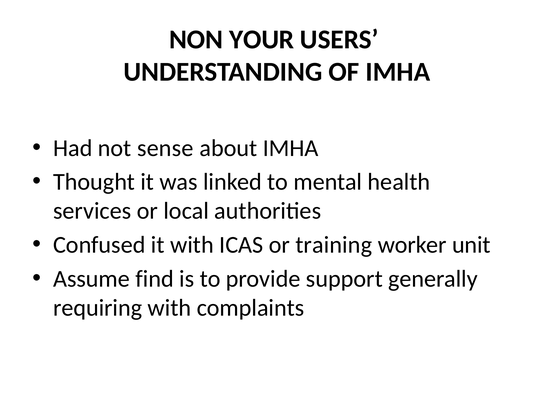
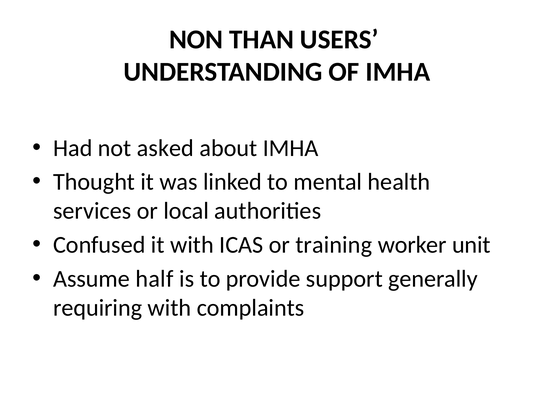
YOUR: YOUR -> THAN (262, 39)
sense: sense -> asked (165, 148)
find: find -> half (155, 279)
